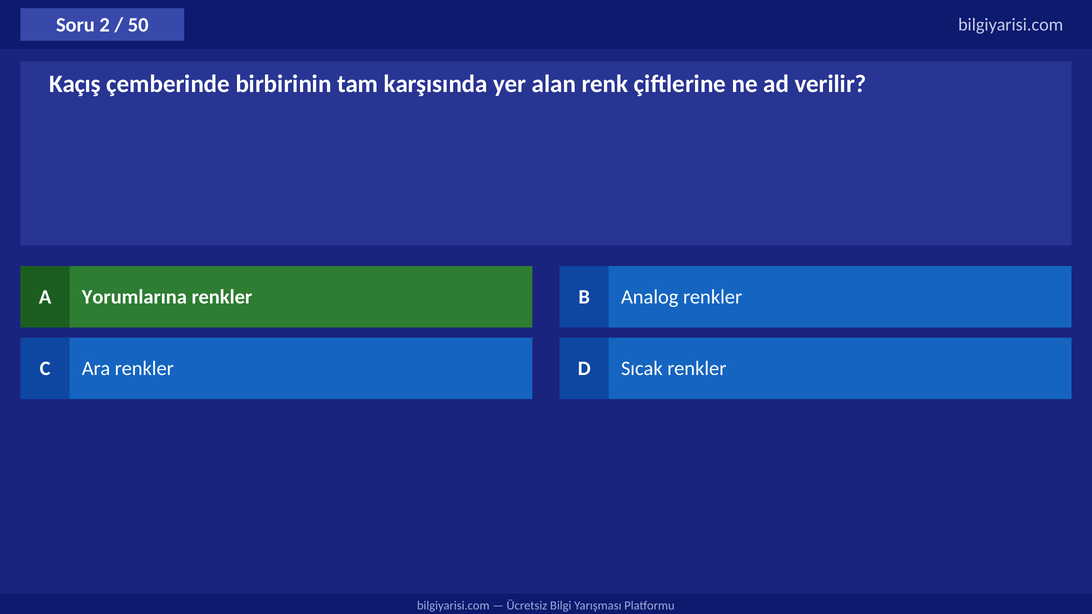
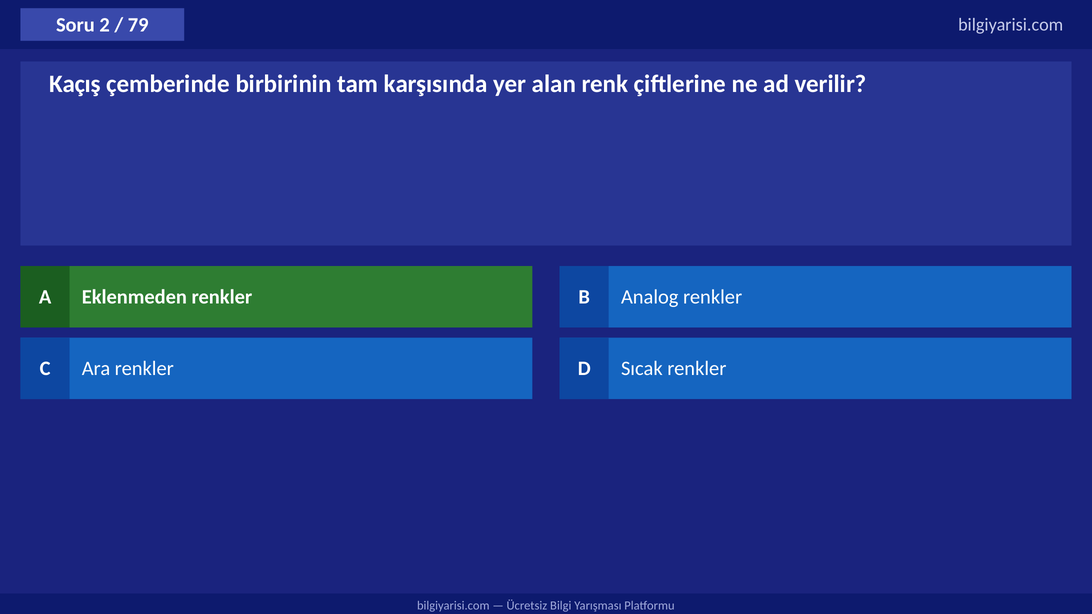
50: 50 -> 79 (138, 25)
Yorumlarına: Yorumlarına -> Eklenmeden (134, 297)
